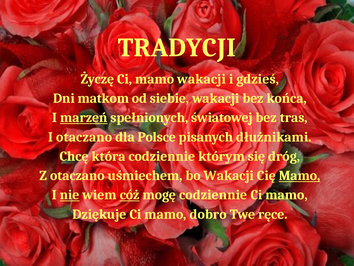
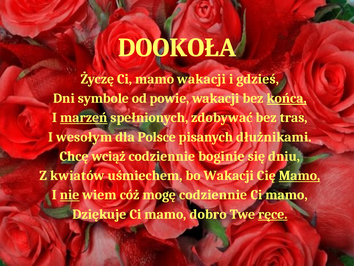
TRADYCJI: TRADYCJI -> DOOKOŁA (177, 48)
matkom: matkom -> symbole (103, 98)
siebie: siebie -> powie (170, 98)
końca underline: none -> present (287, 98)
światowej: światowej -> zdobywać (222, 117)
I otaczano: otaczano -> wesołym (84, 137)
która: która -> wciąż (109, 156)
którym: którym -> boginie (222, 156)
dróg: dróg -> dniu (284, 156)
Z otaczano: otaczano -> kwiatów (77, 175)
cóż underline: present -> none (130, 195)
ręce underline: none -> present (273, 214)
